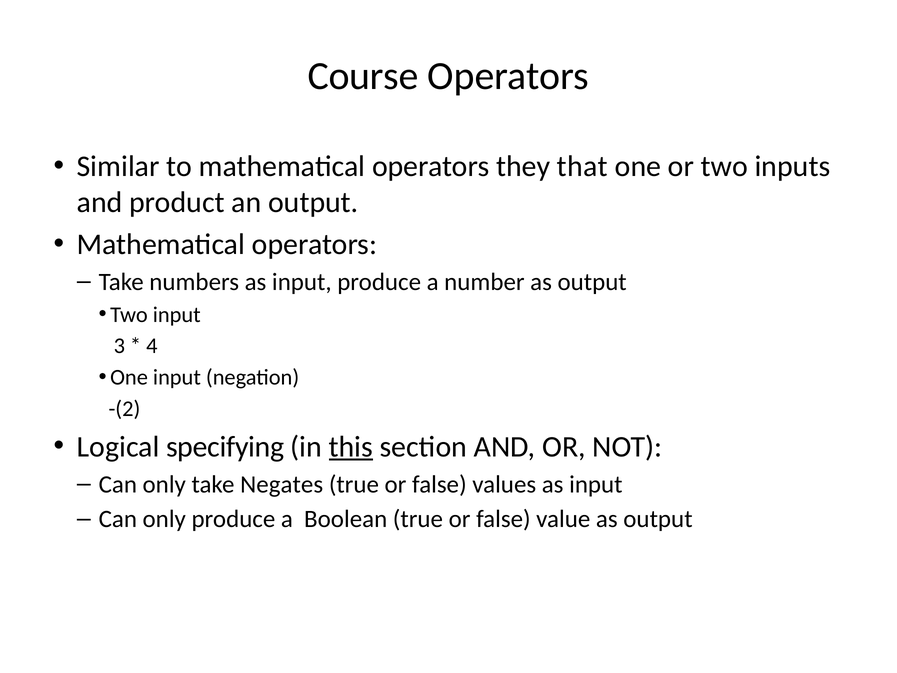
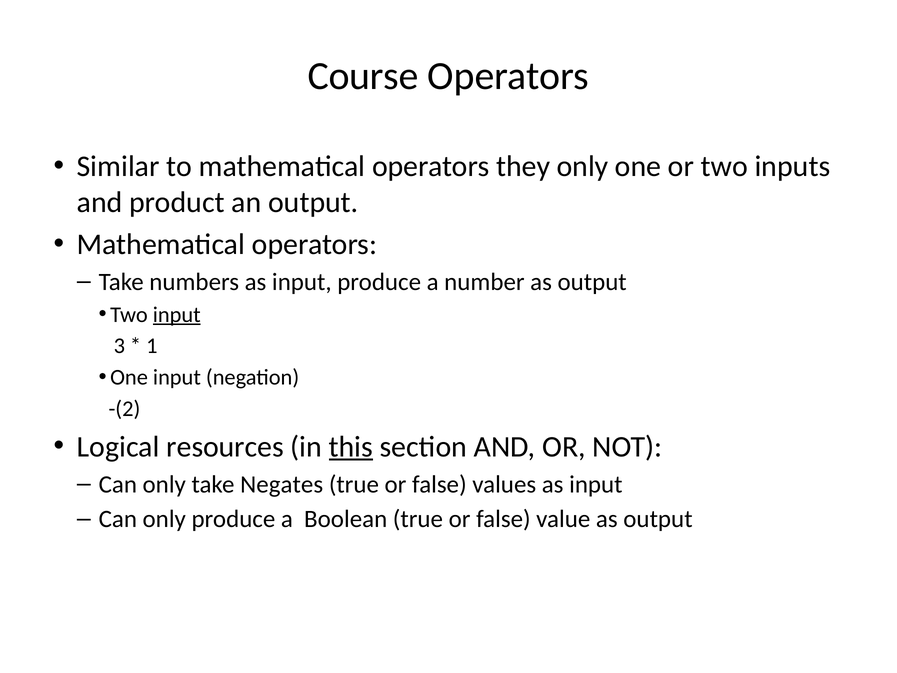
they that: that -> only (583, 167)
input underline: none -> present (177, 315)
4: 4 -> 1 (152, 346)
specifying: specifying -> resources (225, 447)
